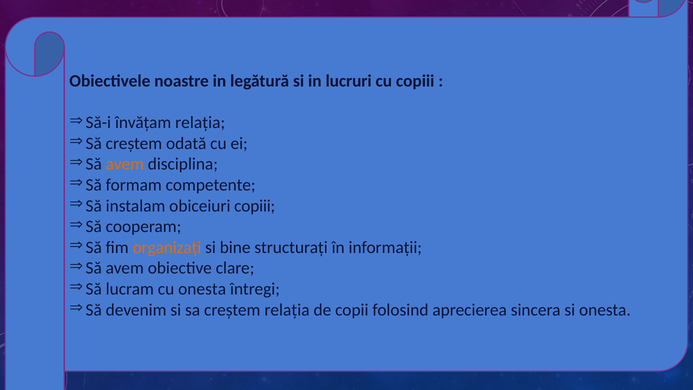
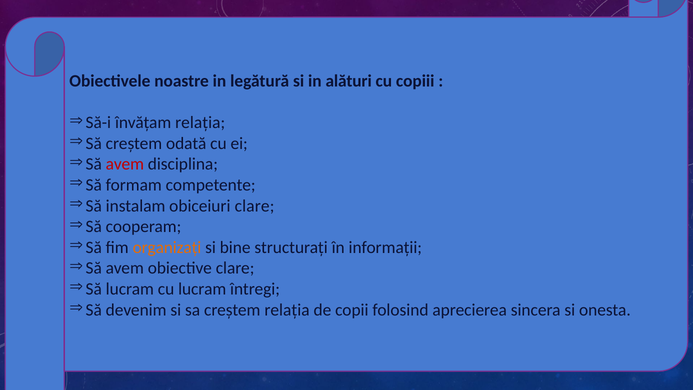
lucruri: lucruri -> alături (349, 81)
avem colour: orange -> red (125, 164)
obiceiuri copiii: copiii -> clare (255, 206)
cu onesta: onesta -> lucram (202, 289)
